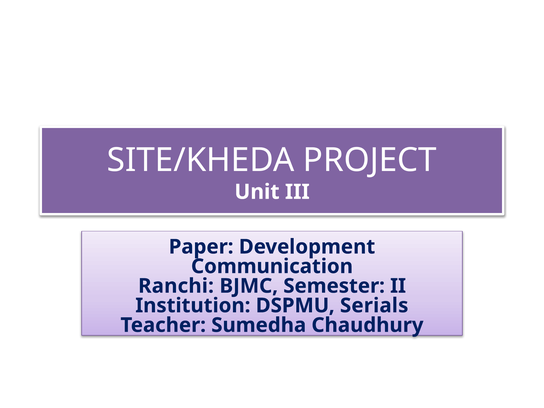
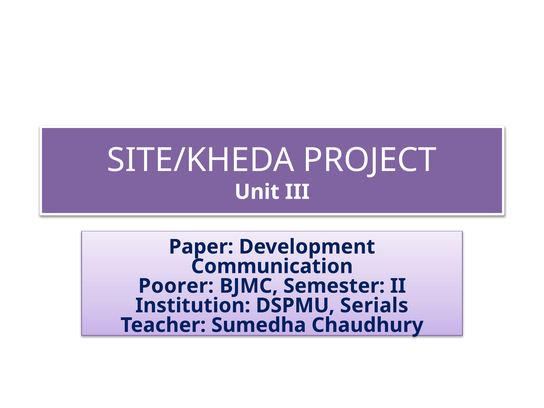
Ranchi: Ranchi -> Poorer (176, 286)
